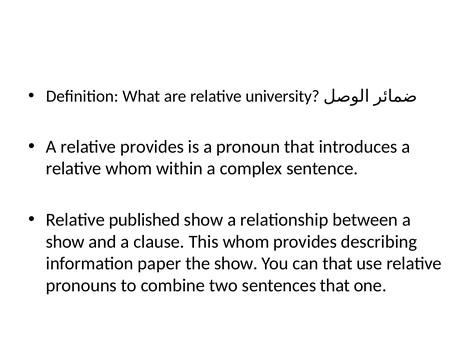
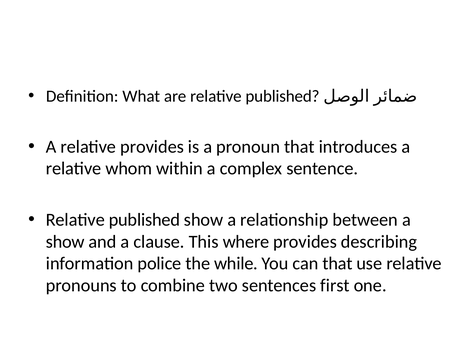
are relative university: university -> published (282, 96)
This whom: whom -> where (246, 242)
paper: paper -> police (160, 264)
the show: show -> while (236, 264)
sentences that: that -> first (335, 286)
